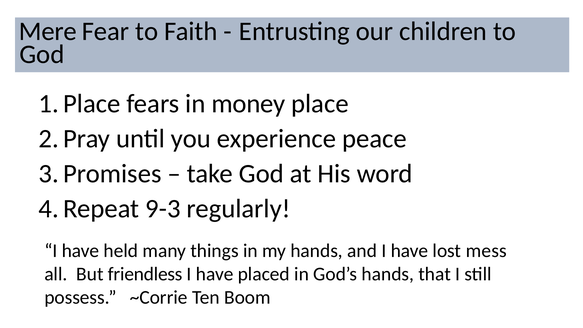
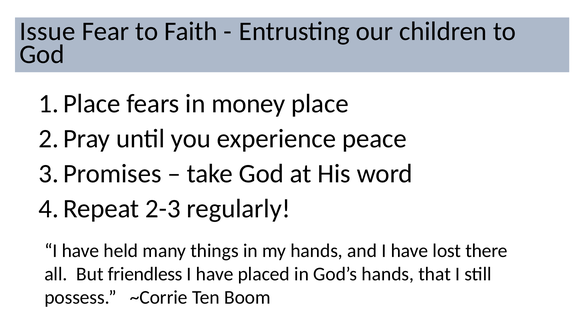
Mere: Mere -> Issue (48, 31)
9-3: 9-3 -> 2-3 (163, 209)
mess: mess -> there (487, 251)
